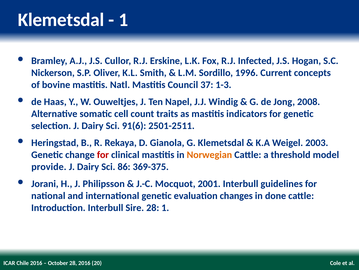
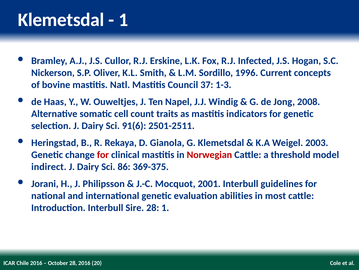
Norwegian colour: orange -> red (209, 154)
provide: provide -> indirect (49, 166)
changes: changes -> abilities (236, 195)
done: done -> most (276, 195)
